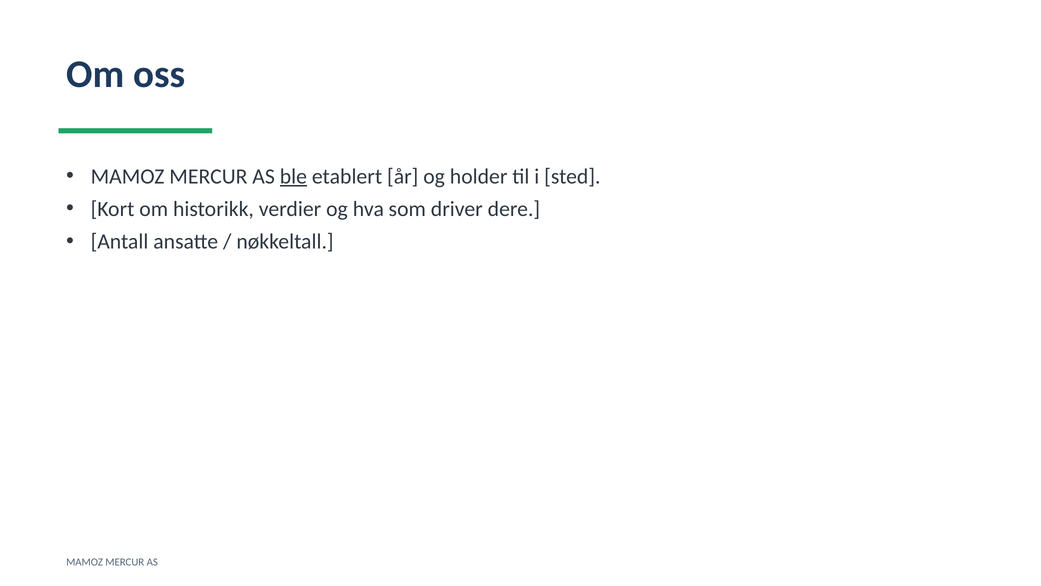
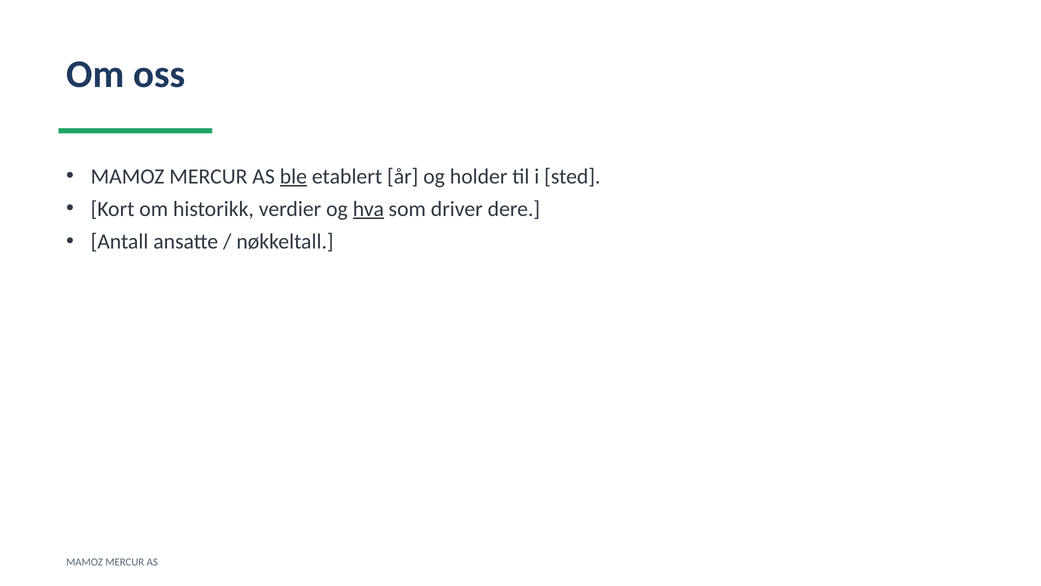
hva underline: none -> present (368, 209)
